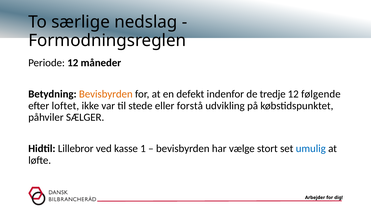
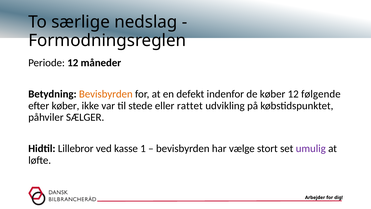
de tredje: tredje -> køber (273, 94)
efter loftet: loftet -> køber (65, 106)
forstå: forstå -> rattet (190, 106)
umulig colour: blue -> purple (311, 148)
